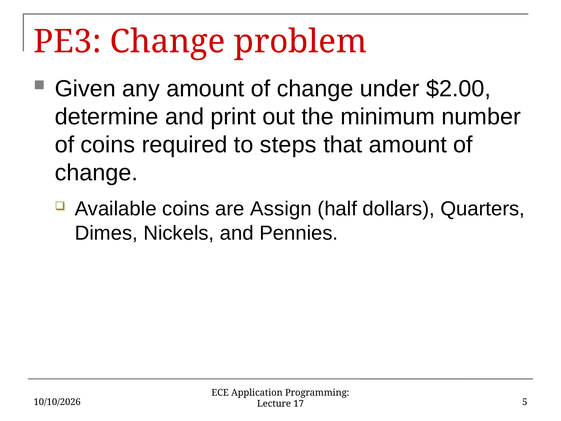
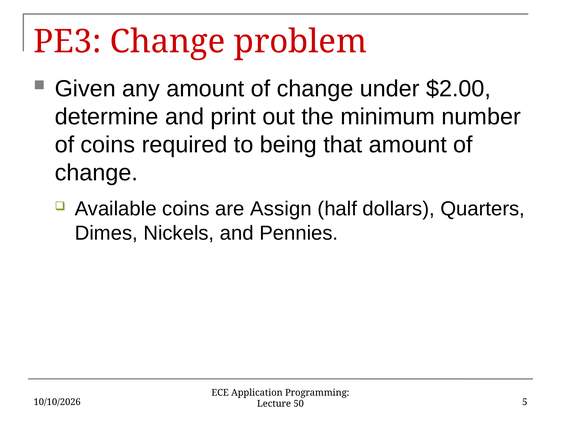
steps: steps -> being (288, 145)
17: 17 -> 50 (299, 404)
